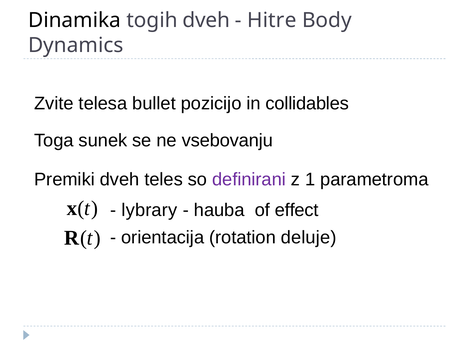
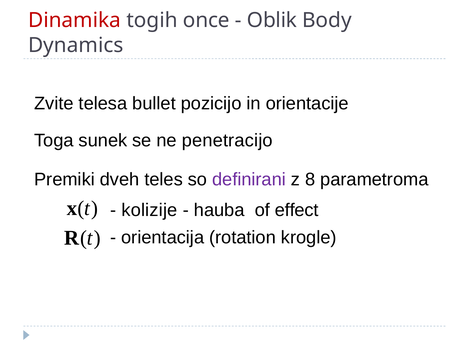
Dinamika colour: black -> red (75, 20)
togih dveh: dveh -> once (206, 20)
Hitre: Hitre -> Oblik (272, 20)
collidables: collidables -> orientacije (307, 104)
vsebovanju: vsebovanju -> penetracijo (227, 140)
1: 1 -> 8 (310, 179)
lybrary: lybrary -> kolizije (149, 210)
deluje: deluje -> krogle (309, 237)
